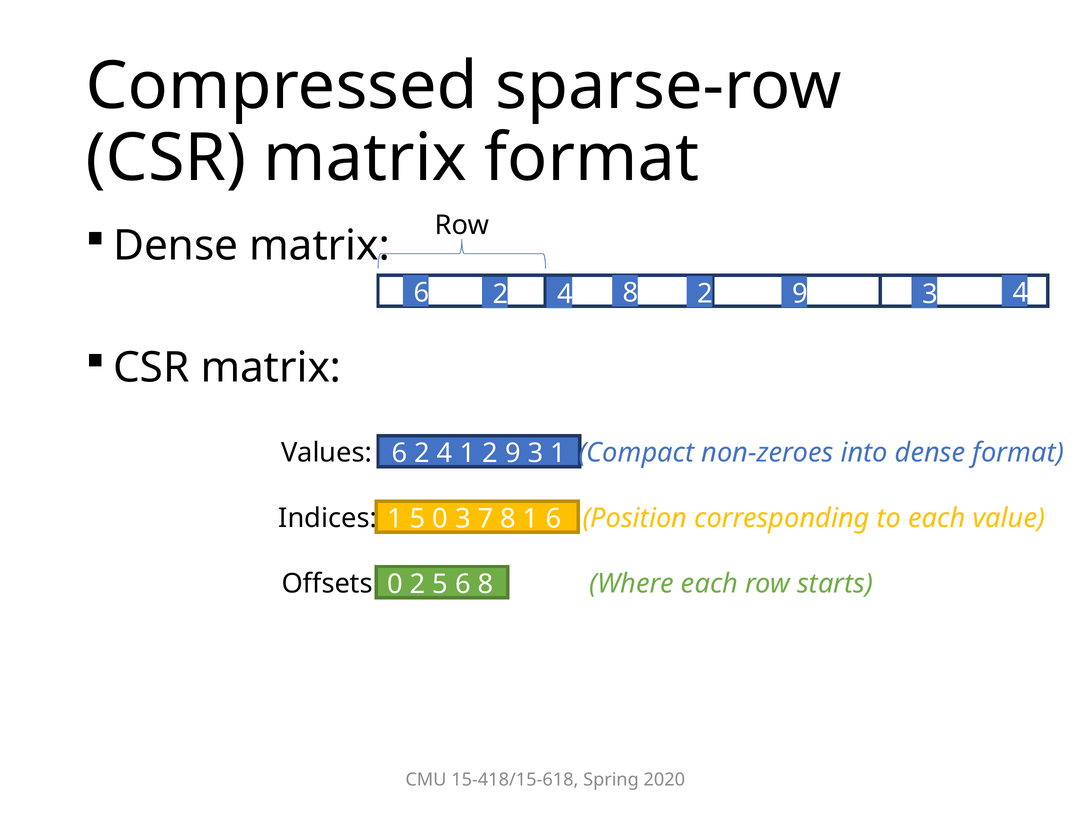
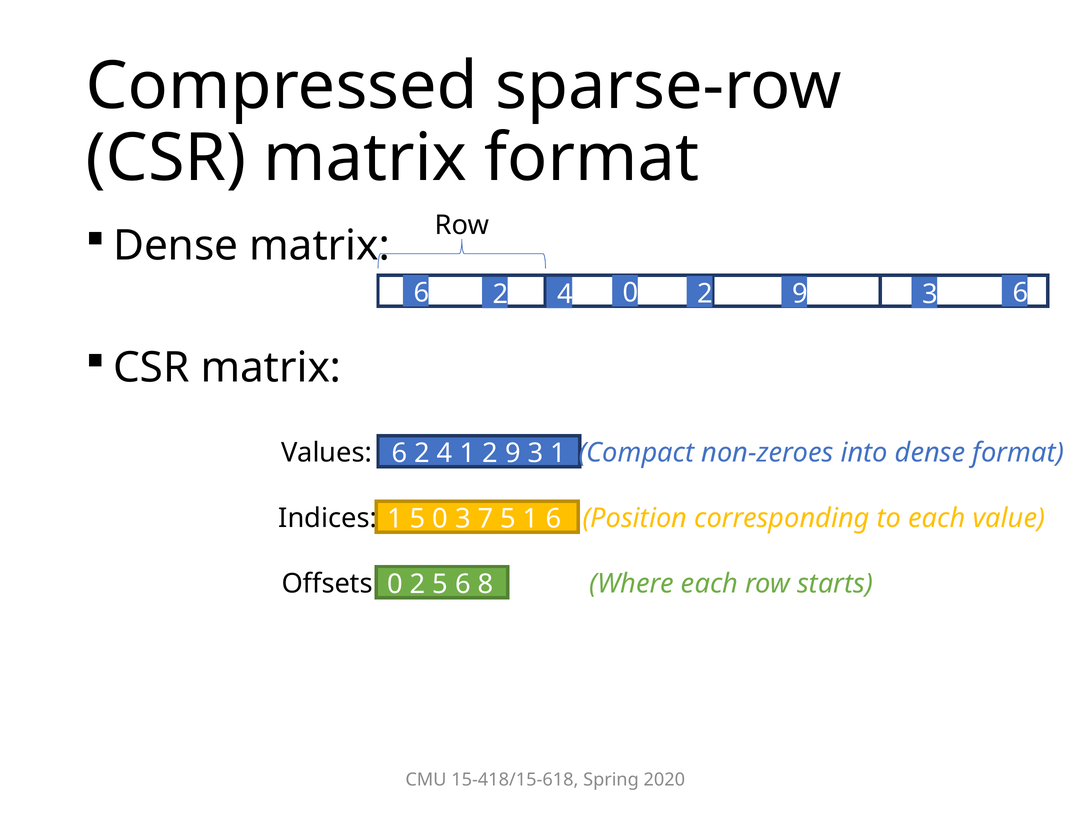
4 8: 8 -> 0 (631, 293)
3 4: 4 -> 6 (1020, 293)
7 8: 8 -> 5 (508, 519)
